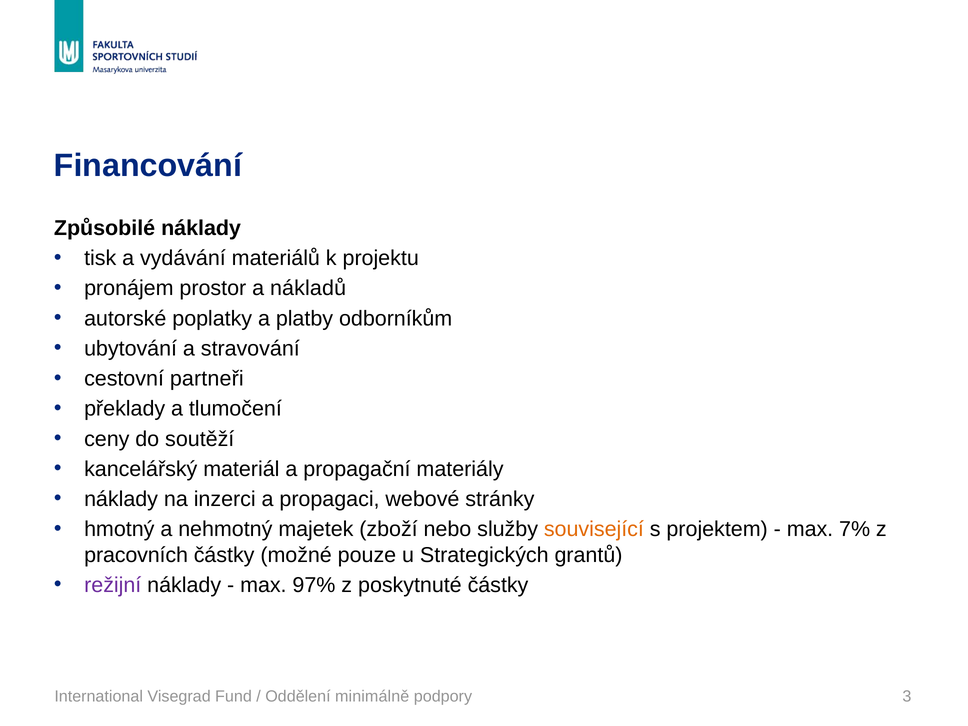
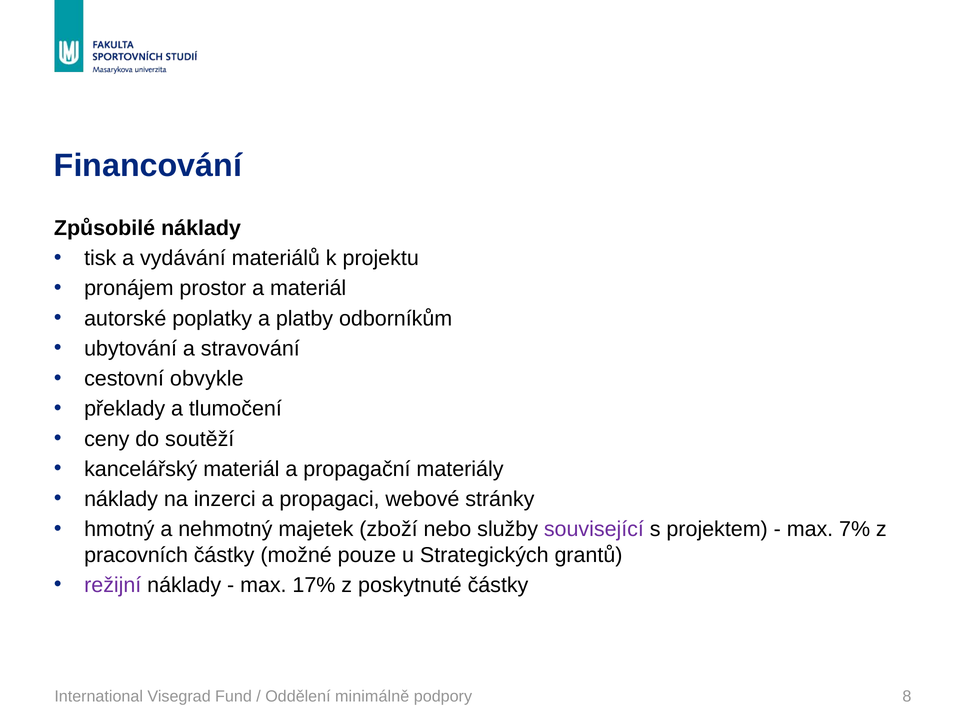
a nákladů: nákladů -> materiál (308, 288)
partneři: partneři -> obvykle (207, 379)
související colour: orange -> purple (594, 529)
97%: 97% -> 17% (314, 585)
3: 3 -> 8 (907, 696)
